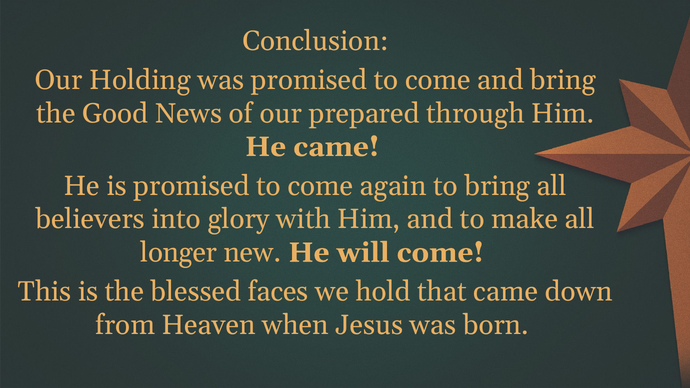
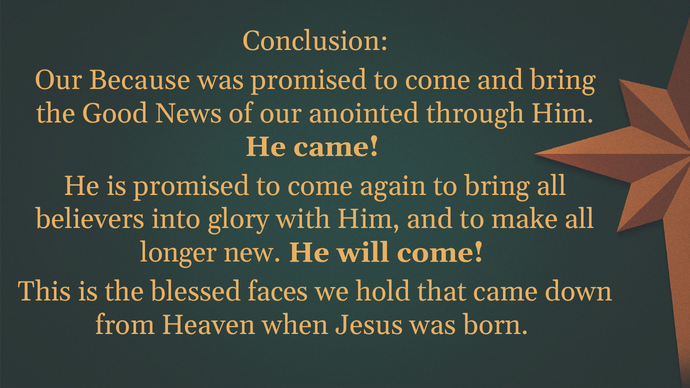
Holding: Holding -> Because (140, 80)
prepared: prepared -> anointed (364, 114)
